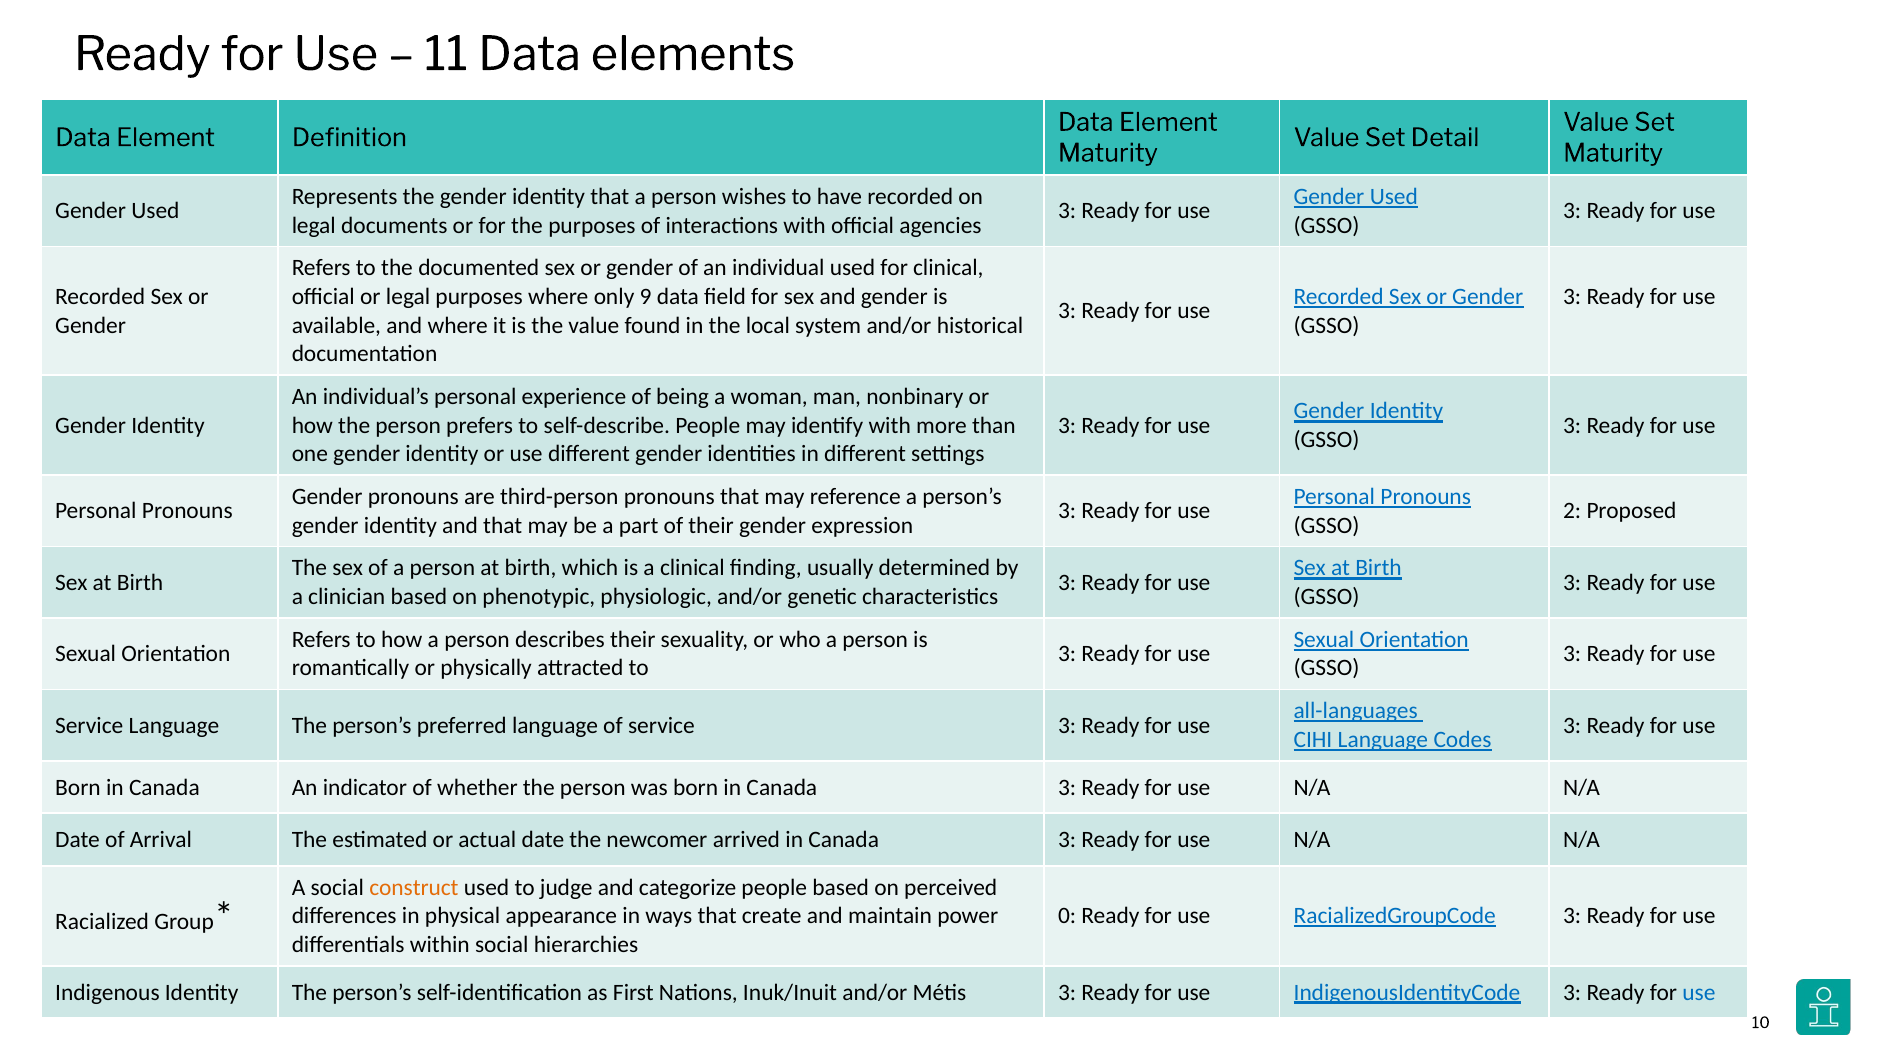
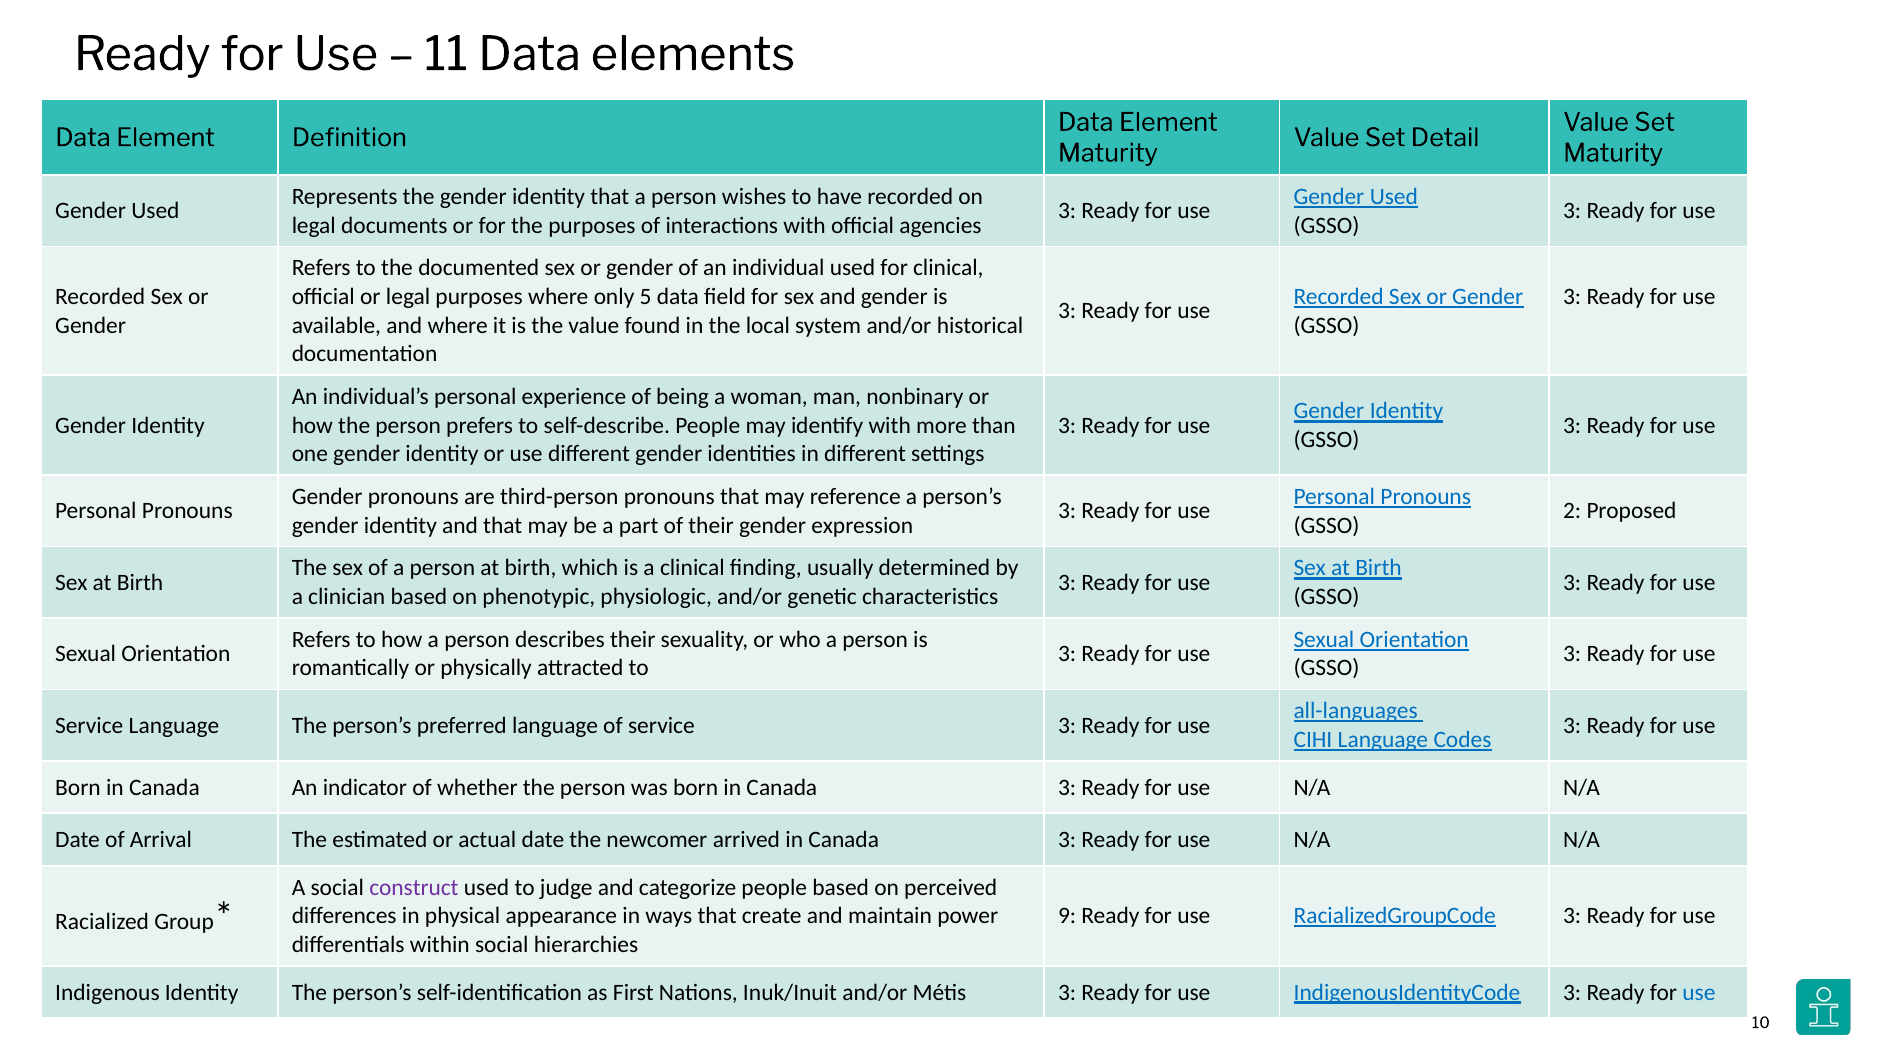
9: 9 -> 5 (646, 297)
construct colour: orange -> purple (414, 887)
0: 0 -> 9 (1067, 915)
